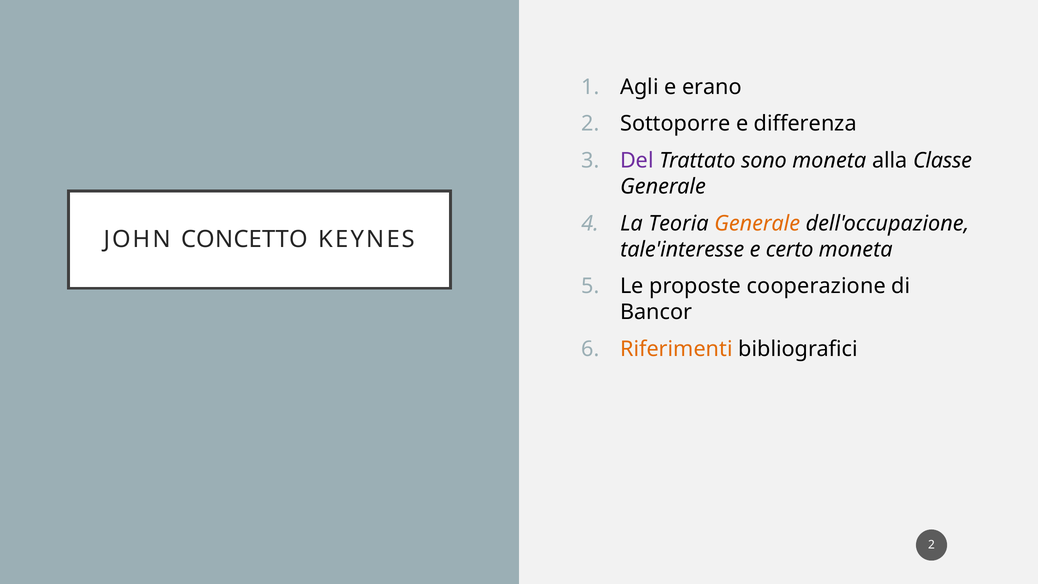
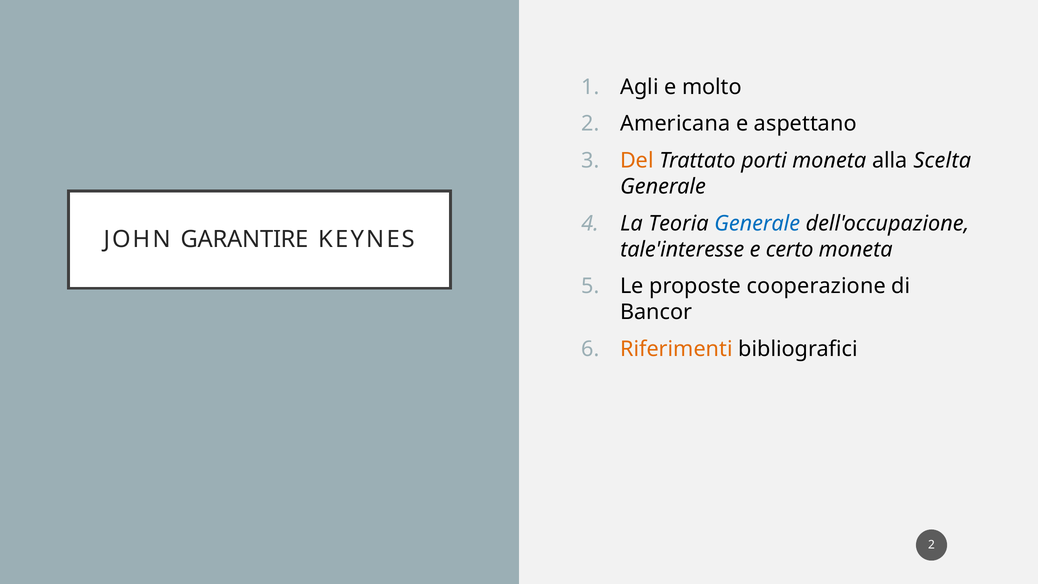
erano: erano -> molto (712, 87)
Sottoporre: Sottoporre -> Americana (675, 124)
differenza: differenza -> aspettano (805, 124)
Del colour: purple -> orange (637, 161)
sono: sono -> porti (764, 161)
Classe: Classe -> Scelta (942, 161)
Generale colour: orange -> blue (757, 223)
CONCETTO: CONCETTO -> GARANTIRE (245, 239)
